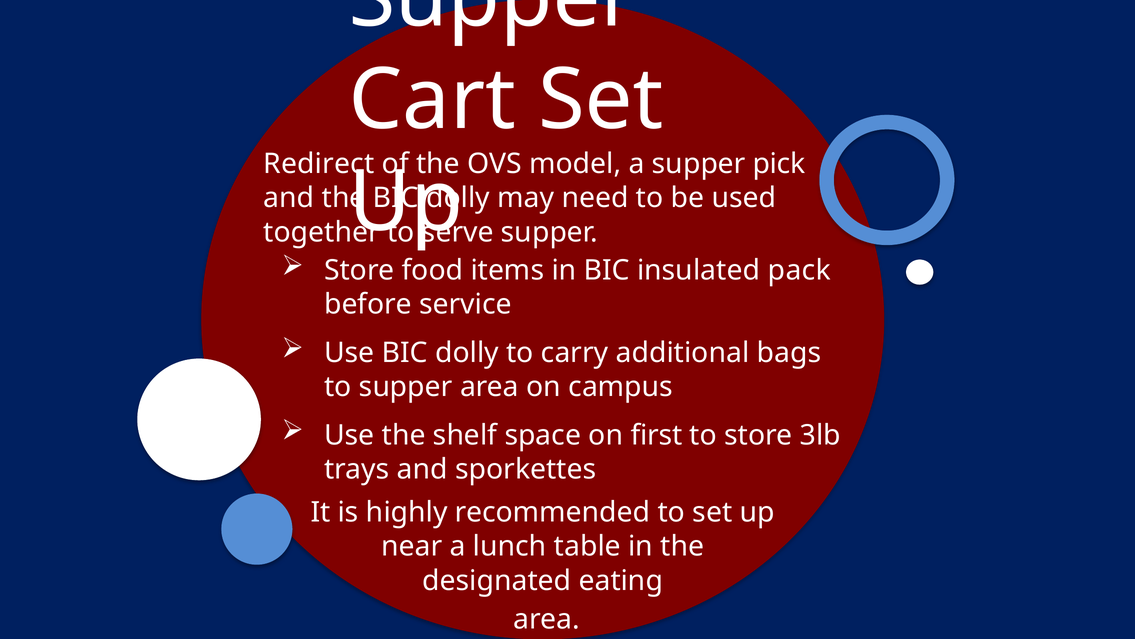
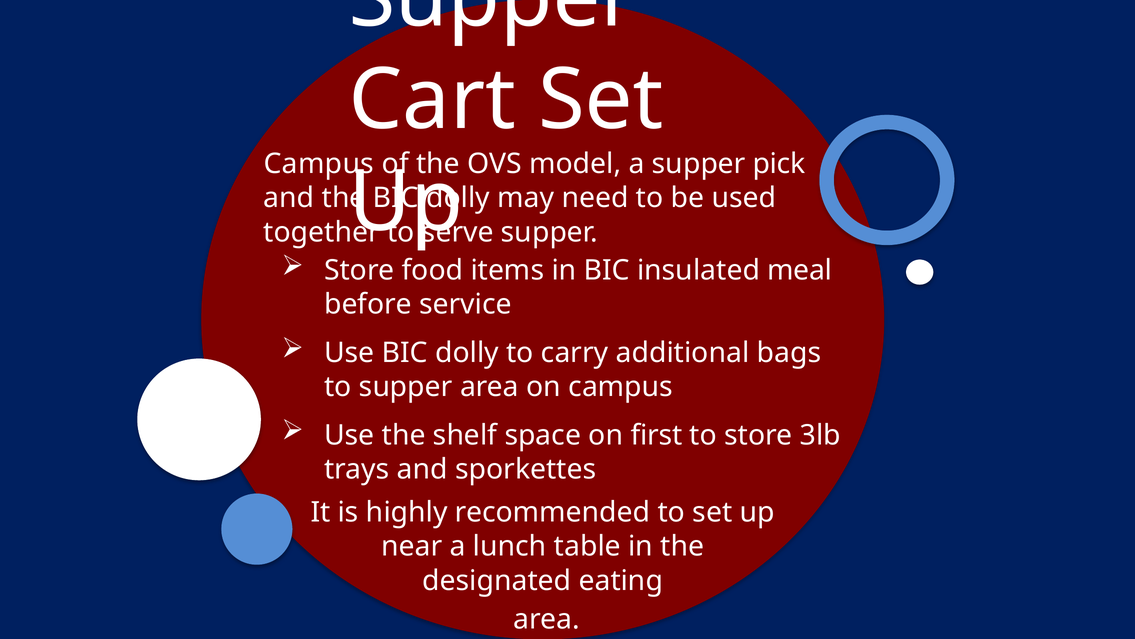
Redirect: Redirect -> Campus (319, 164)
pack: pack -> meal (800, 270)
